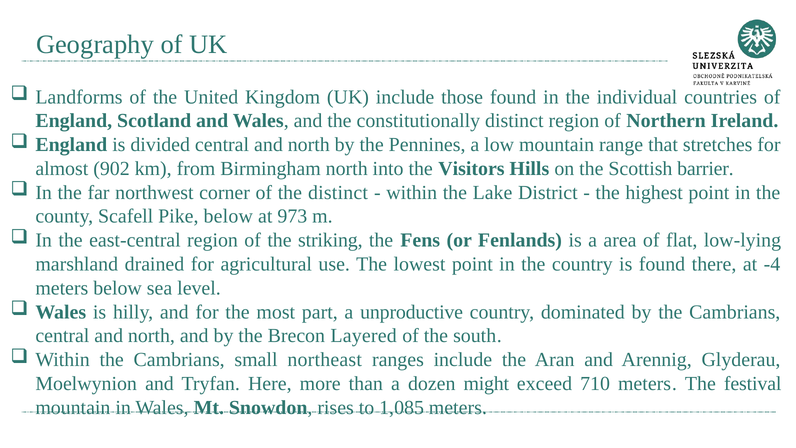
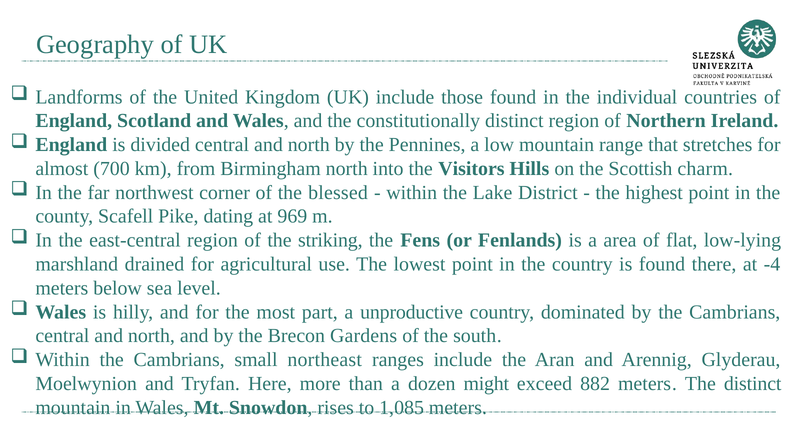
902: 902 -> 700 (112, 169)
barrier: barrier -> charm (705, 169)
the distinct: distinct -> blessed (338, 192)
Pike below: below -> dating (228, 216)
973: 973 -> 969 (292, 216)
Layered: Layered -> Gardens (364, 336)
710: 710 -> 882 (595, 383)
The festival: festival -> distinct (753, 383)
